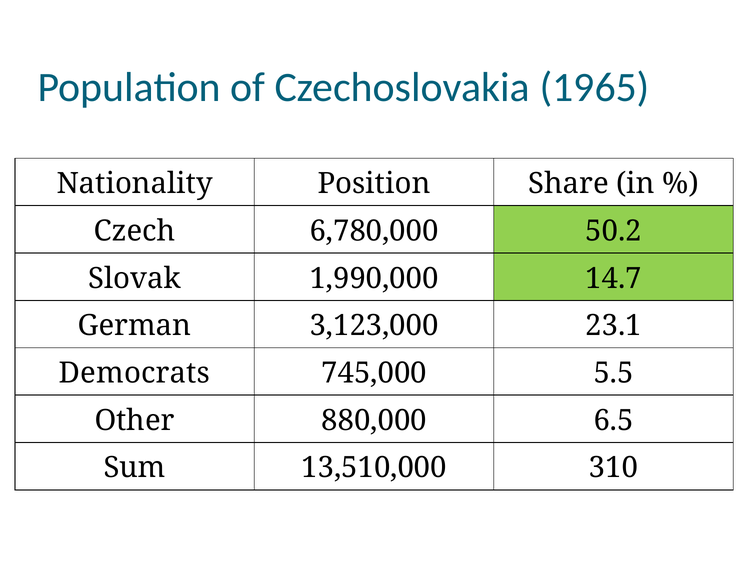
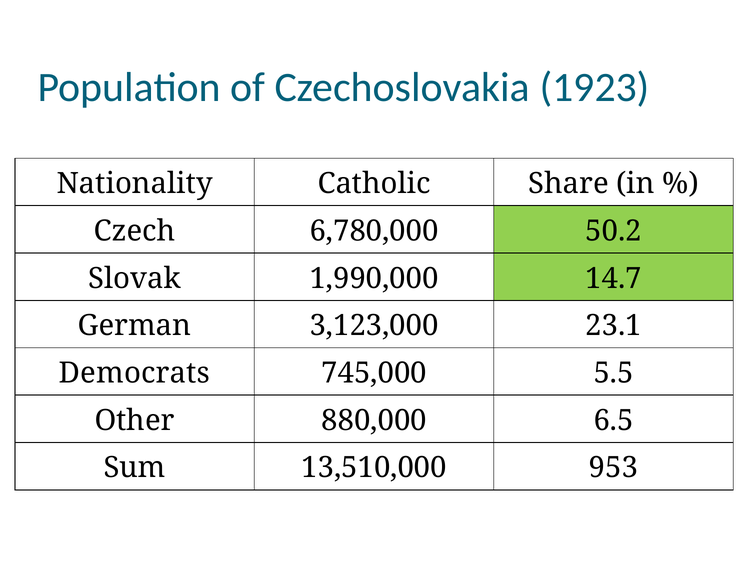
1965: 1965 -> 1923 (595, 88)
Position: Position -> Catholic (374, 184)
310: 310 -> 953 (614, 468)
